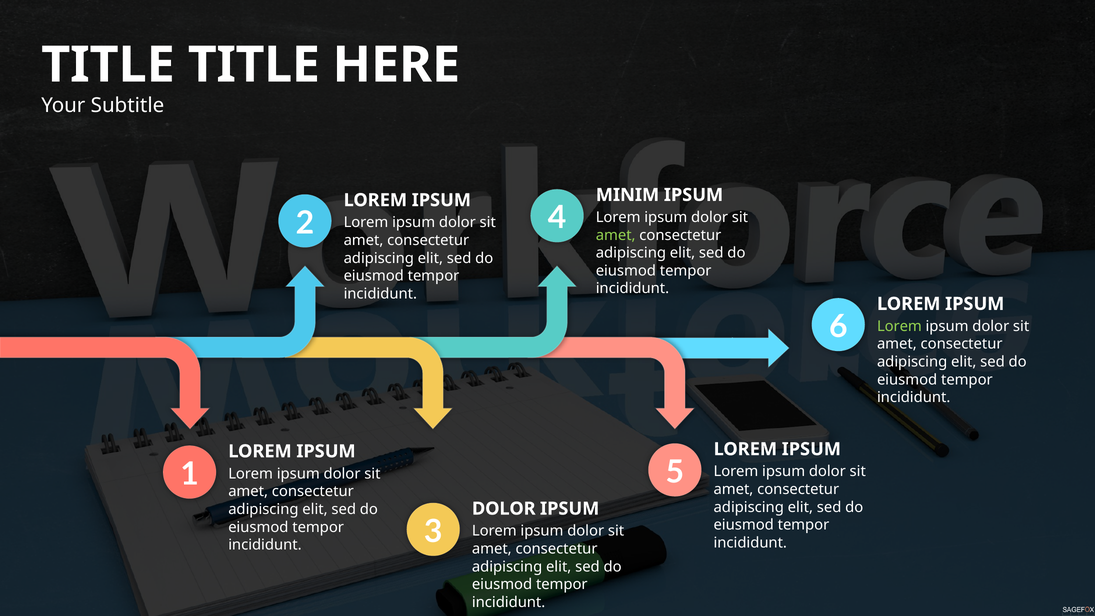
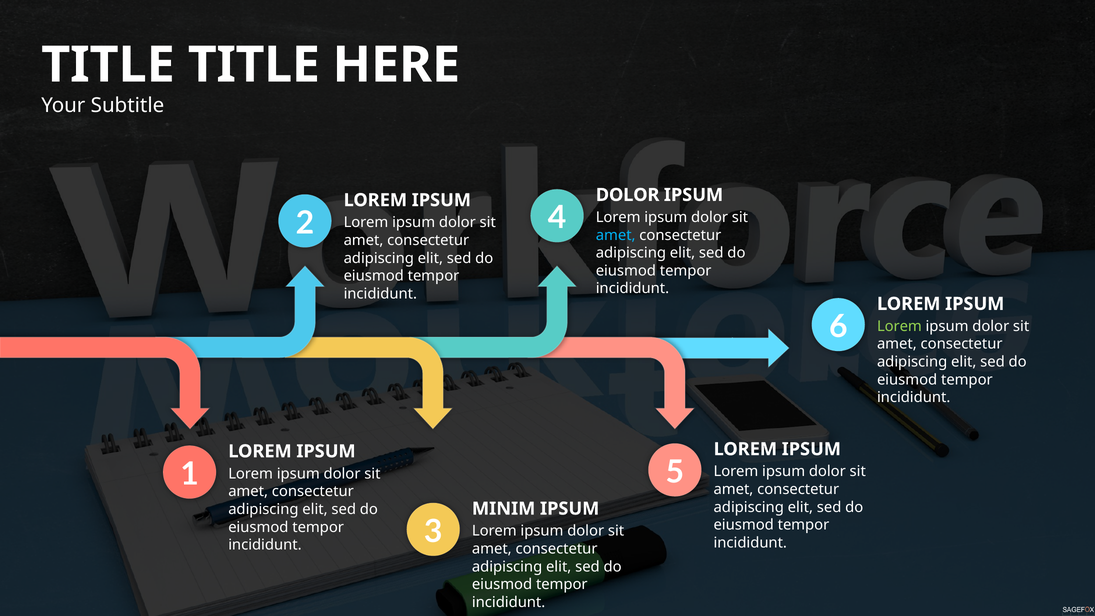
MINIM: MINIM -> DOLOR (628, 195)
amet colour: light green -> light blue (616, 235)
DOLOR: DOLOR -> MINIM (504, 509)
